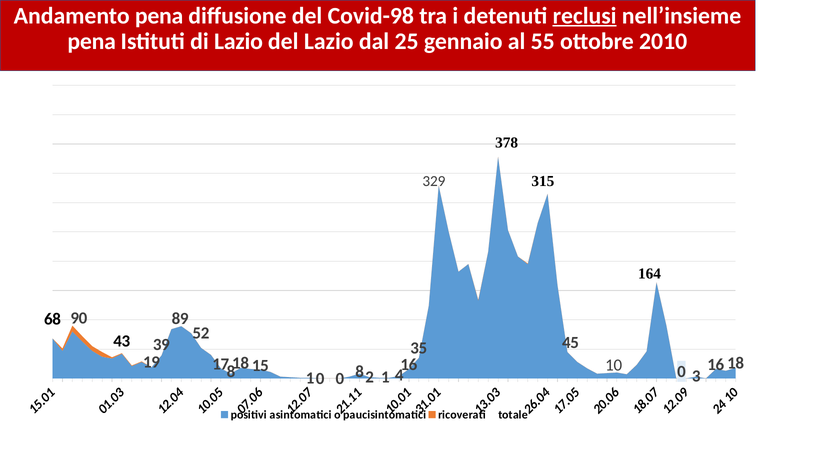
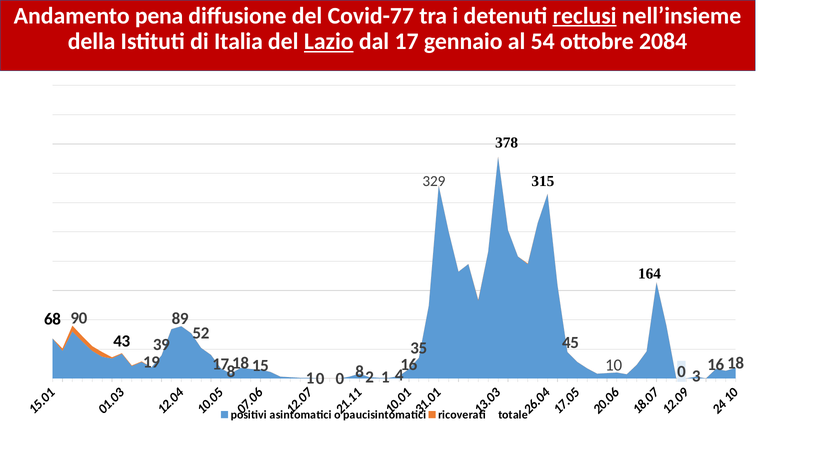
Covid-98: Covid-98 -> Covid-77 (371, 16)
pena: pena -> della (92, 41)
di Lazio: Lazio -> Italia (238, 41)
Lazio underline: none -> present (329, 41)
dal 25: 25 -> 17 (407, 41)
55: 55 -> 54 (543, 41)
2010: 2010 -> 2084 (663, 41)
